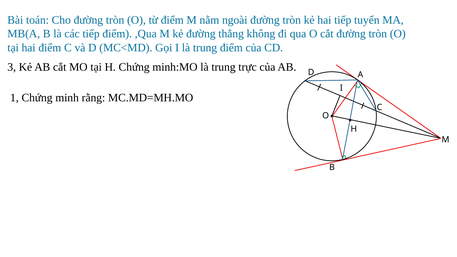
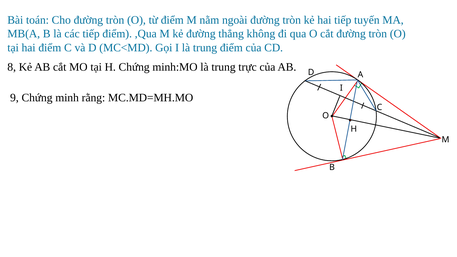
3: 3 -> 8 (12, 67)
1: 1 -> 9 (14, 98)
